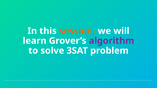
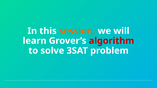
algorithm colour: purple -> red (111, 41)
